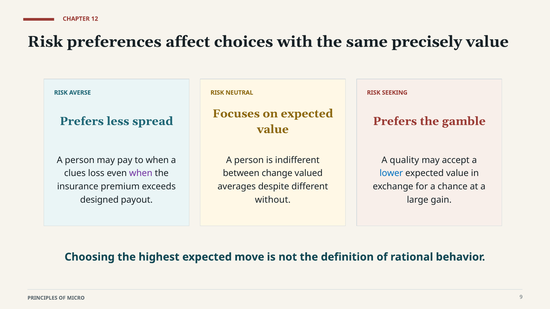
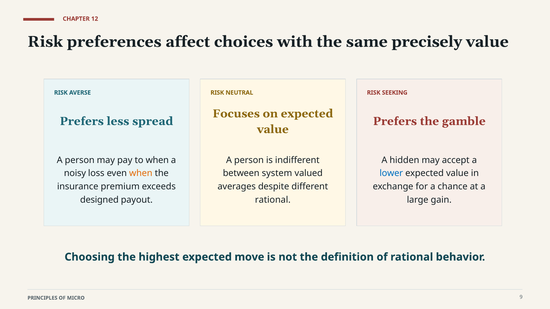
quality: quality -> hidden (404, 160)
clues: clues -> noisy (75, 174)
when colour: purple -> orange (141, 174)
change: change -> system (277, 174)
without: without -> rational (273, 200)
